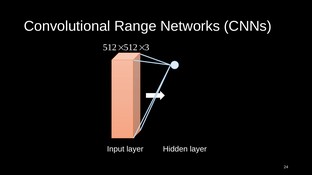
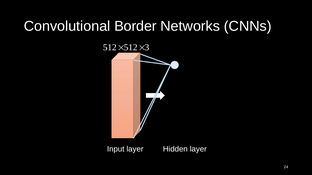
Range: Range -> Border (135, 26)
